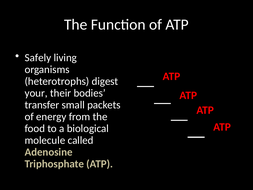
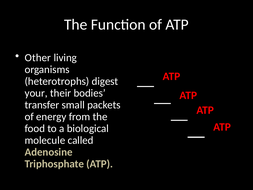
Safely: Safely -> Other (38, 58)
